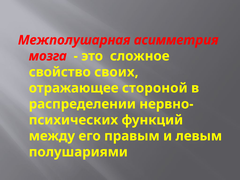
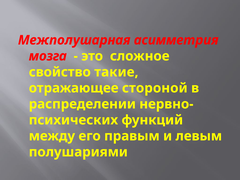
своих: своих -> такие (116, 72)
